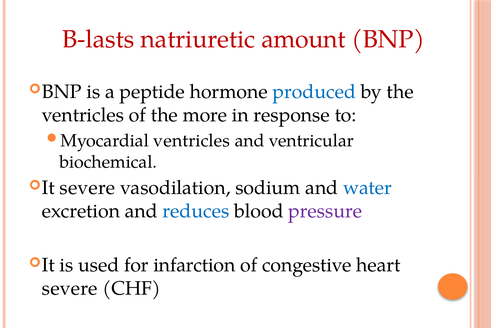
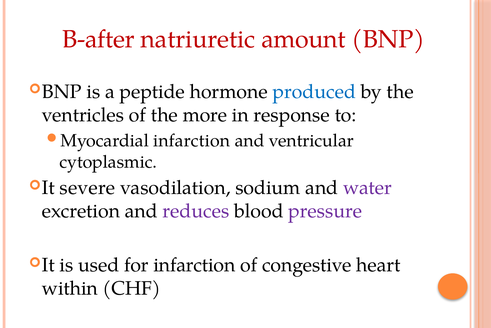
B-lasts: B-lasts -> B-after (98, 39)
Myocardial ventricles: ventricles -> infarction (192, 140)
biochemical: biochemical -> cytoplasmic (108, 162)
water colour: blue -> purple (367, 187)
reduces colour: blue -> purple (196, 211)
severe: severe -> within (70, 288)
